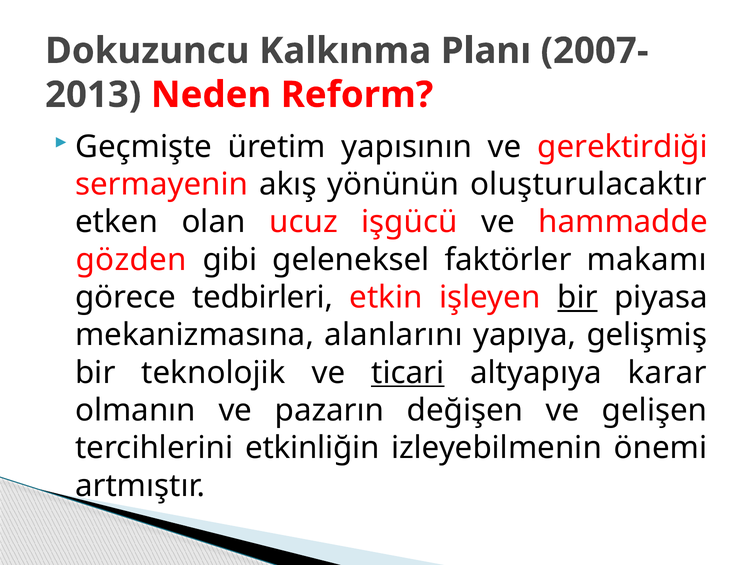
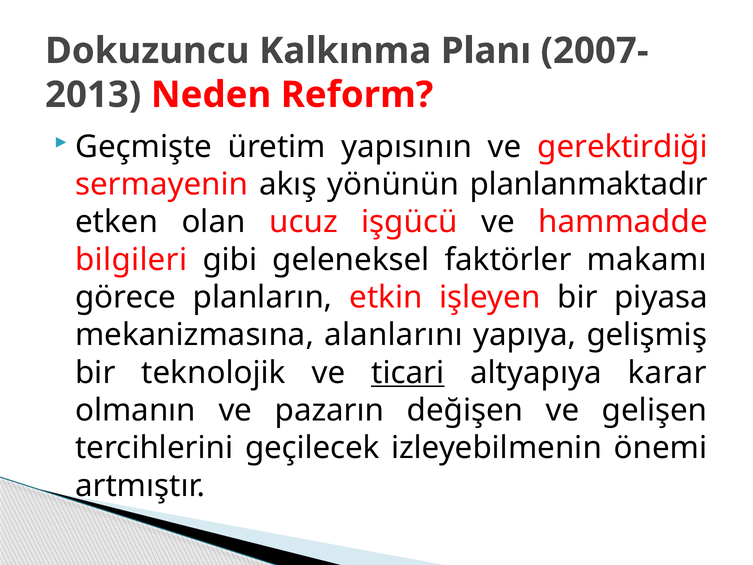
oluşturulacaktır: oluşturulacaktır -> planlanmaktadır (589, 184)
gözden: gözden -> bilgileri (131, 260)
tedbirleri: tedbirleri -> planların (263, 297)
bir underline: present -> none (577, 297)
etkinliğin: etkinliğin -> geçilecek (312, 448)
